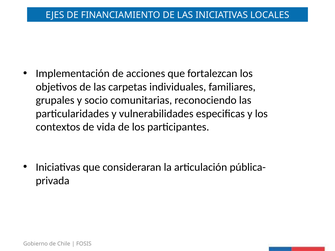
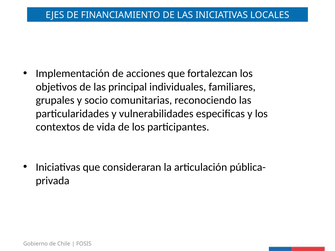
carpetas: carpetas -> principal (128, 87)
